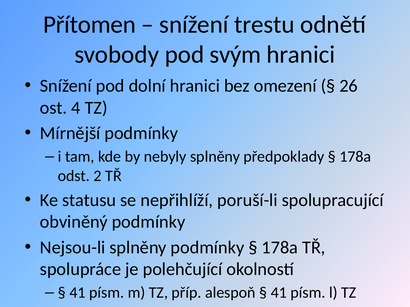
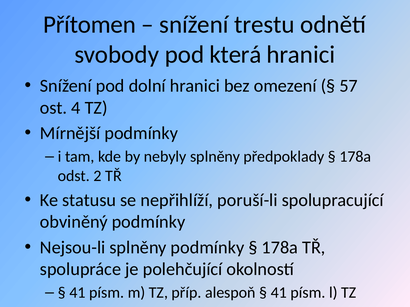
svým: svým -> která (235, 55)
26: 26 -> 57 (349, 86)
